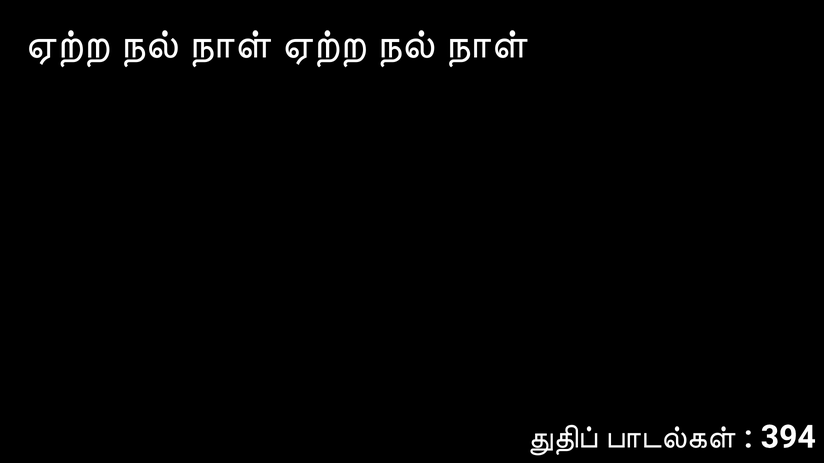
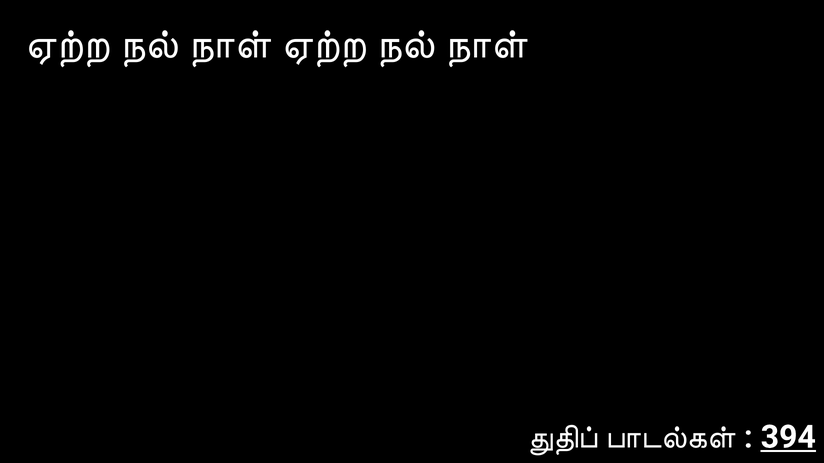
394 underline: none -> present (788, 438)
